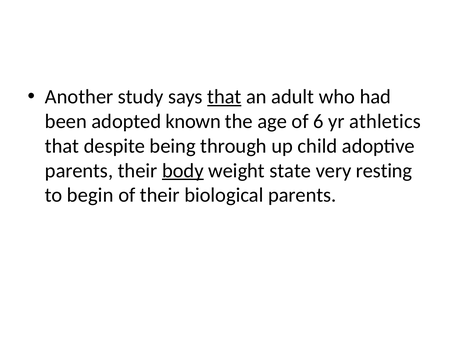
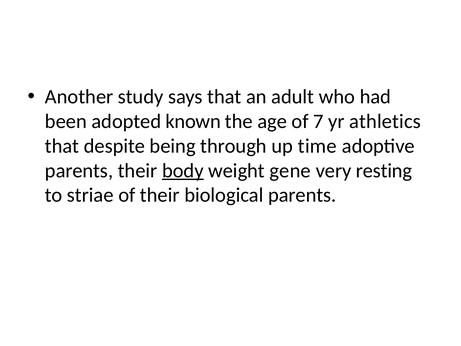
that underline: present -> none (224, 97)
6: 6 -> 7 (318, 121)
child: child -> time (317, 146)
state: state -> gene (290, 170)
begin: begin -> striae (90, 195)
